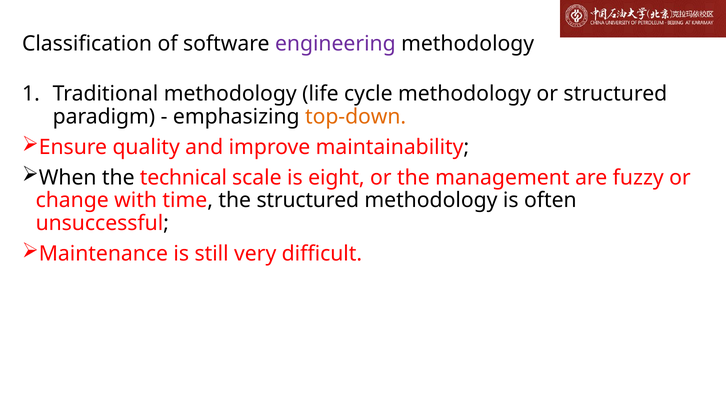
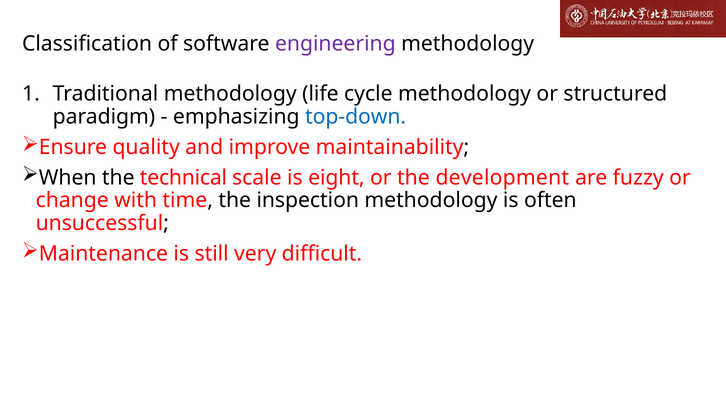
top-down colour: orange -> blue (356, 116)
management: management -> development (502, 177)
the structured: structured -> inspection (308, 200)
